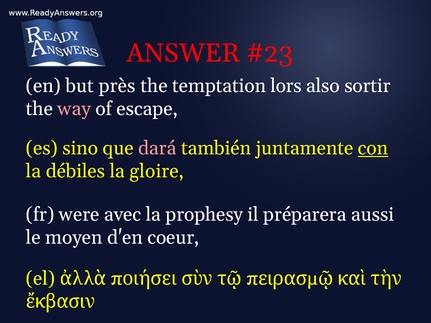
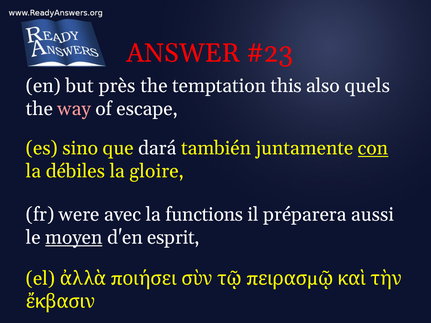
lors: lors -> this (286, 86)
sortir: sortir -> quels (367, 86)
dará colour: pink -> white (157, 148)
prophesy: prophesy -> functions (204, 215)
moyen underline: none -> present (74, 238)
coeur: coeur -> esprit (173, 238)
